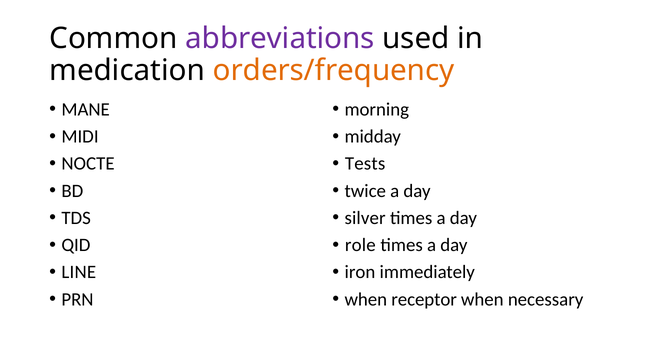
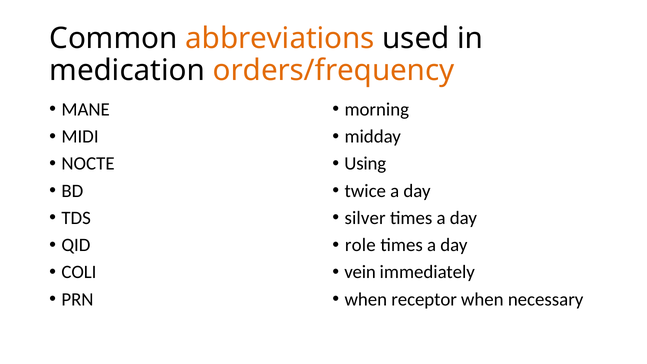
abbreviations colour: purple -> orange (280, 38)
Tests: Tests -> Using (365, 164)
LINE: LINE -> COLI (79, 272)
iron: iron -> vein (360, 272)
